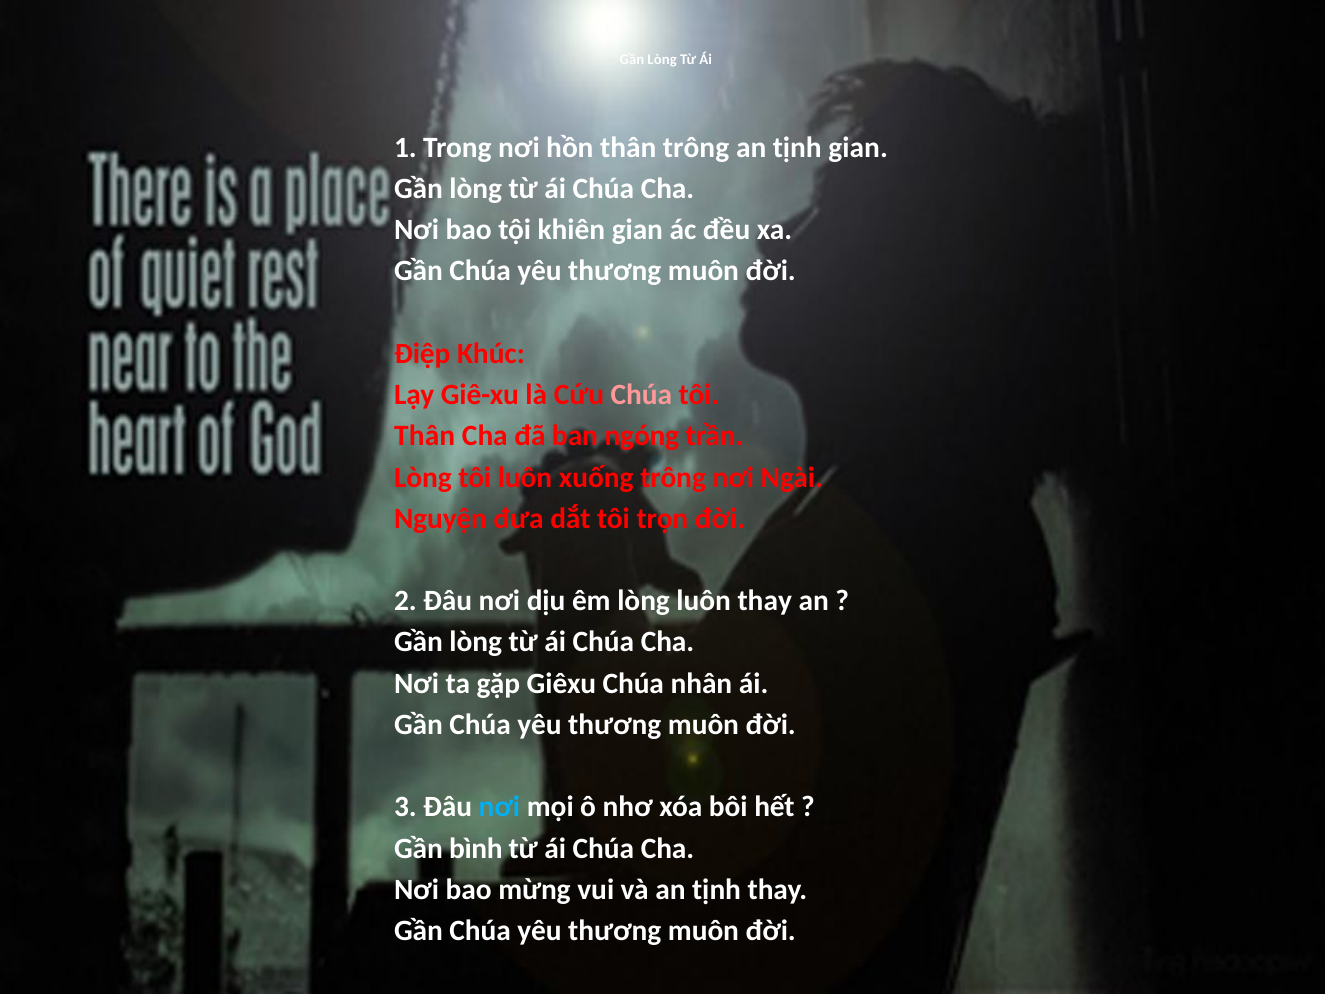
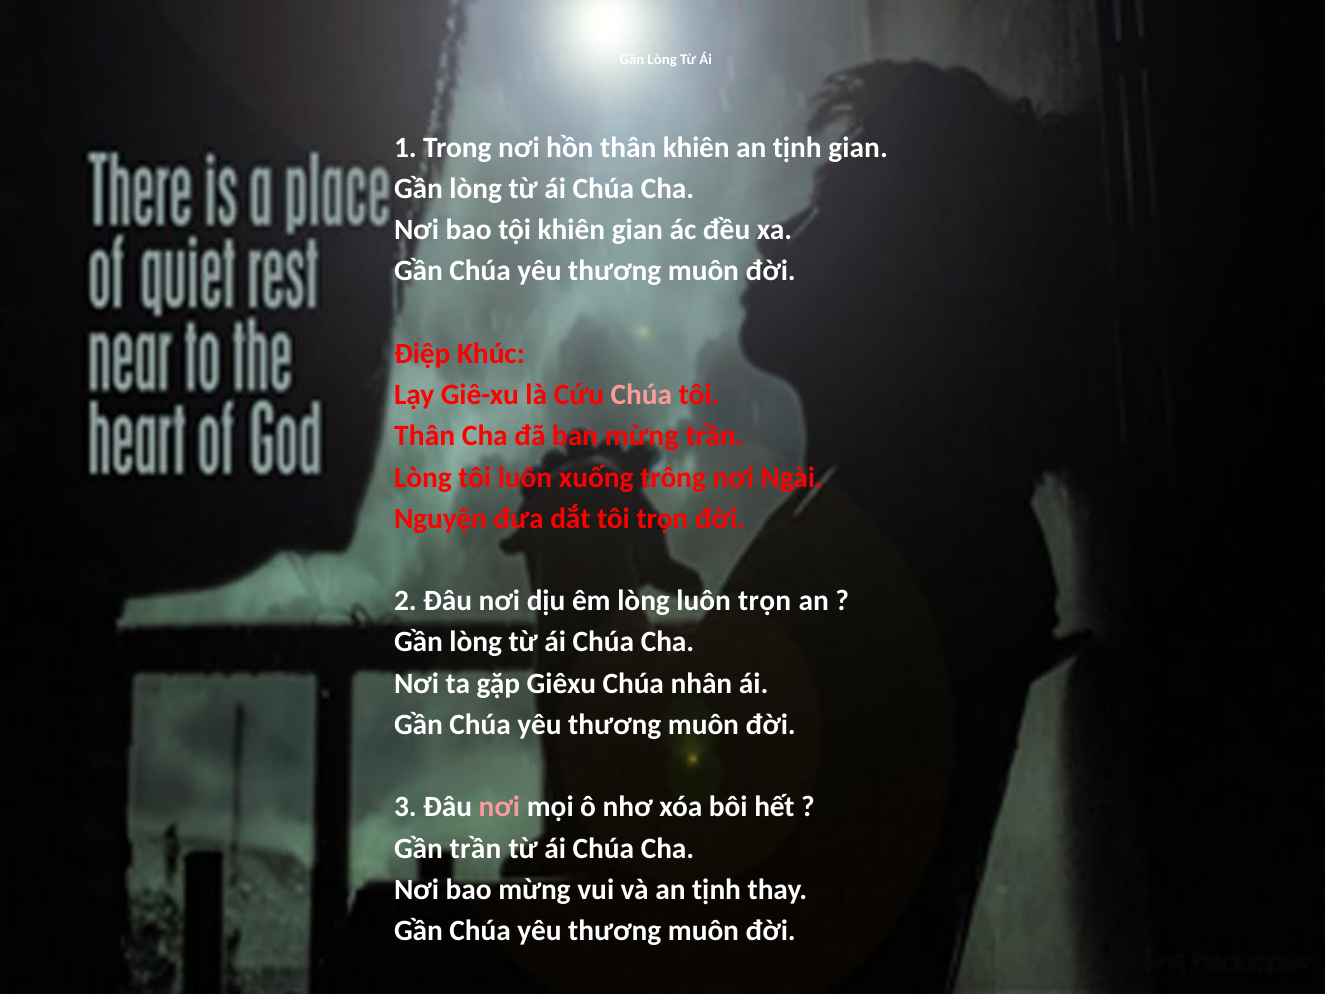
thân trông: trông -> khiên (696, 148)
ban ngóng: ngóng -> mừng (642, 436)
luôn thay: thay -> trọn (765, 601)
nơi colour: light blue -> pink (499, 807)
Gần bình: bình -> trần (476, 848)
